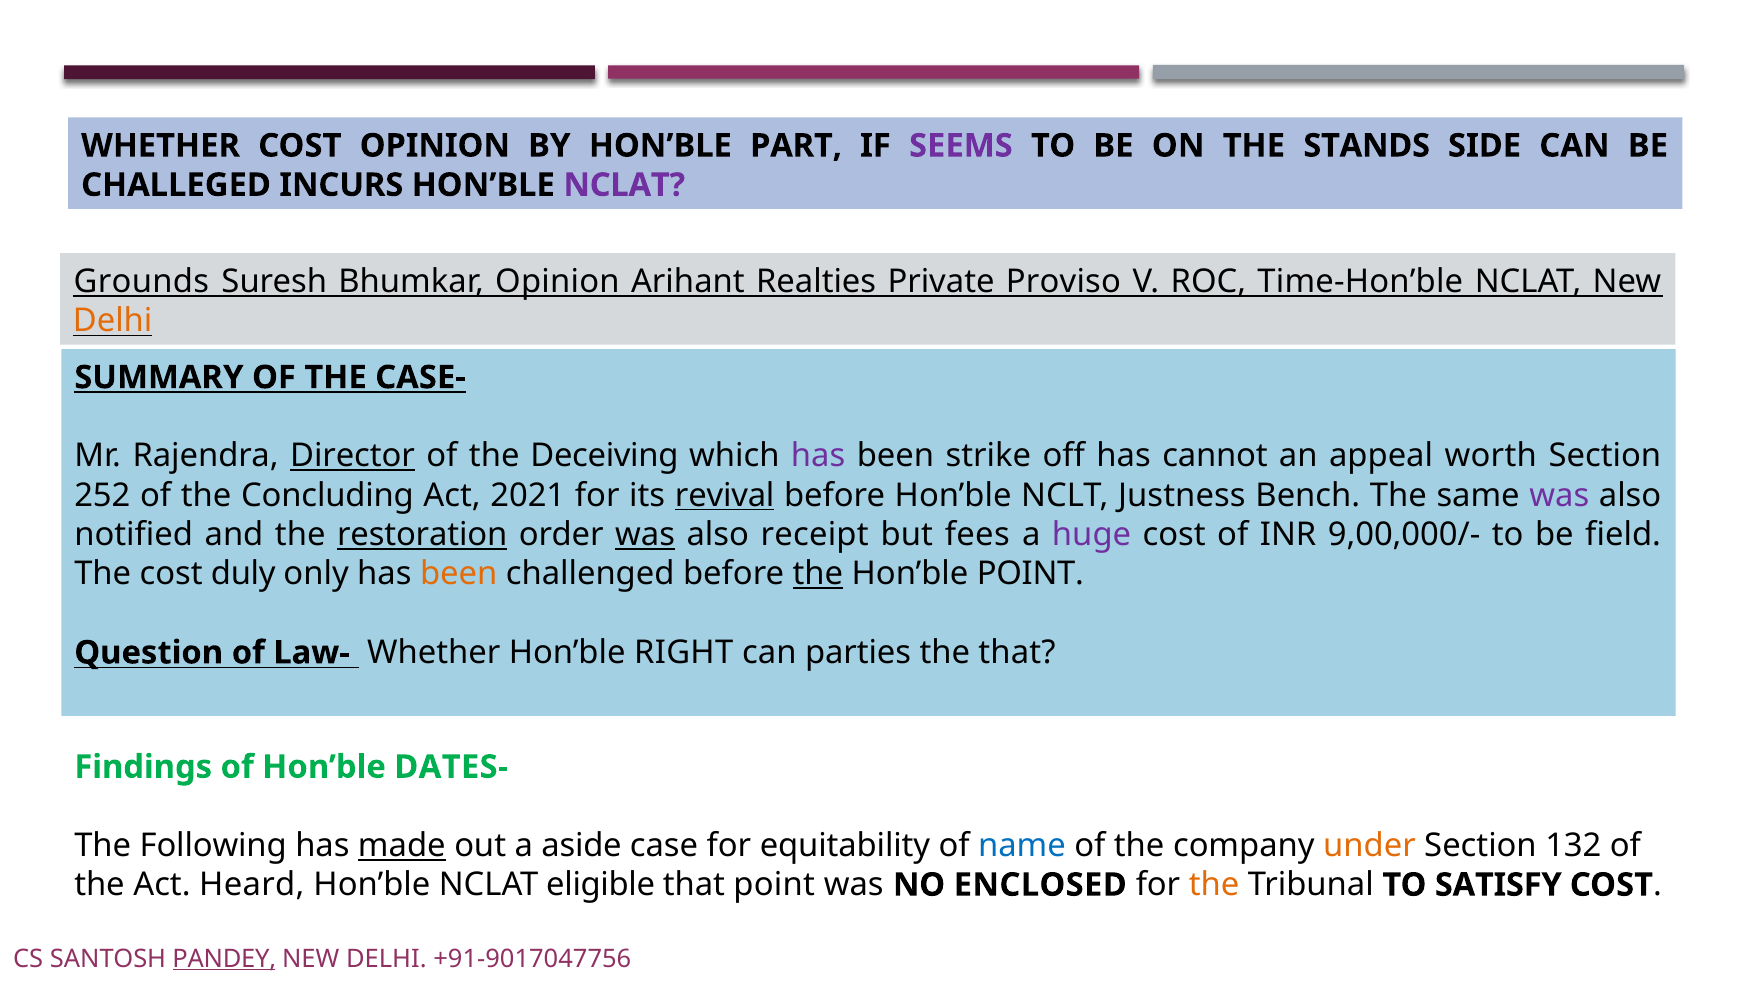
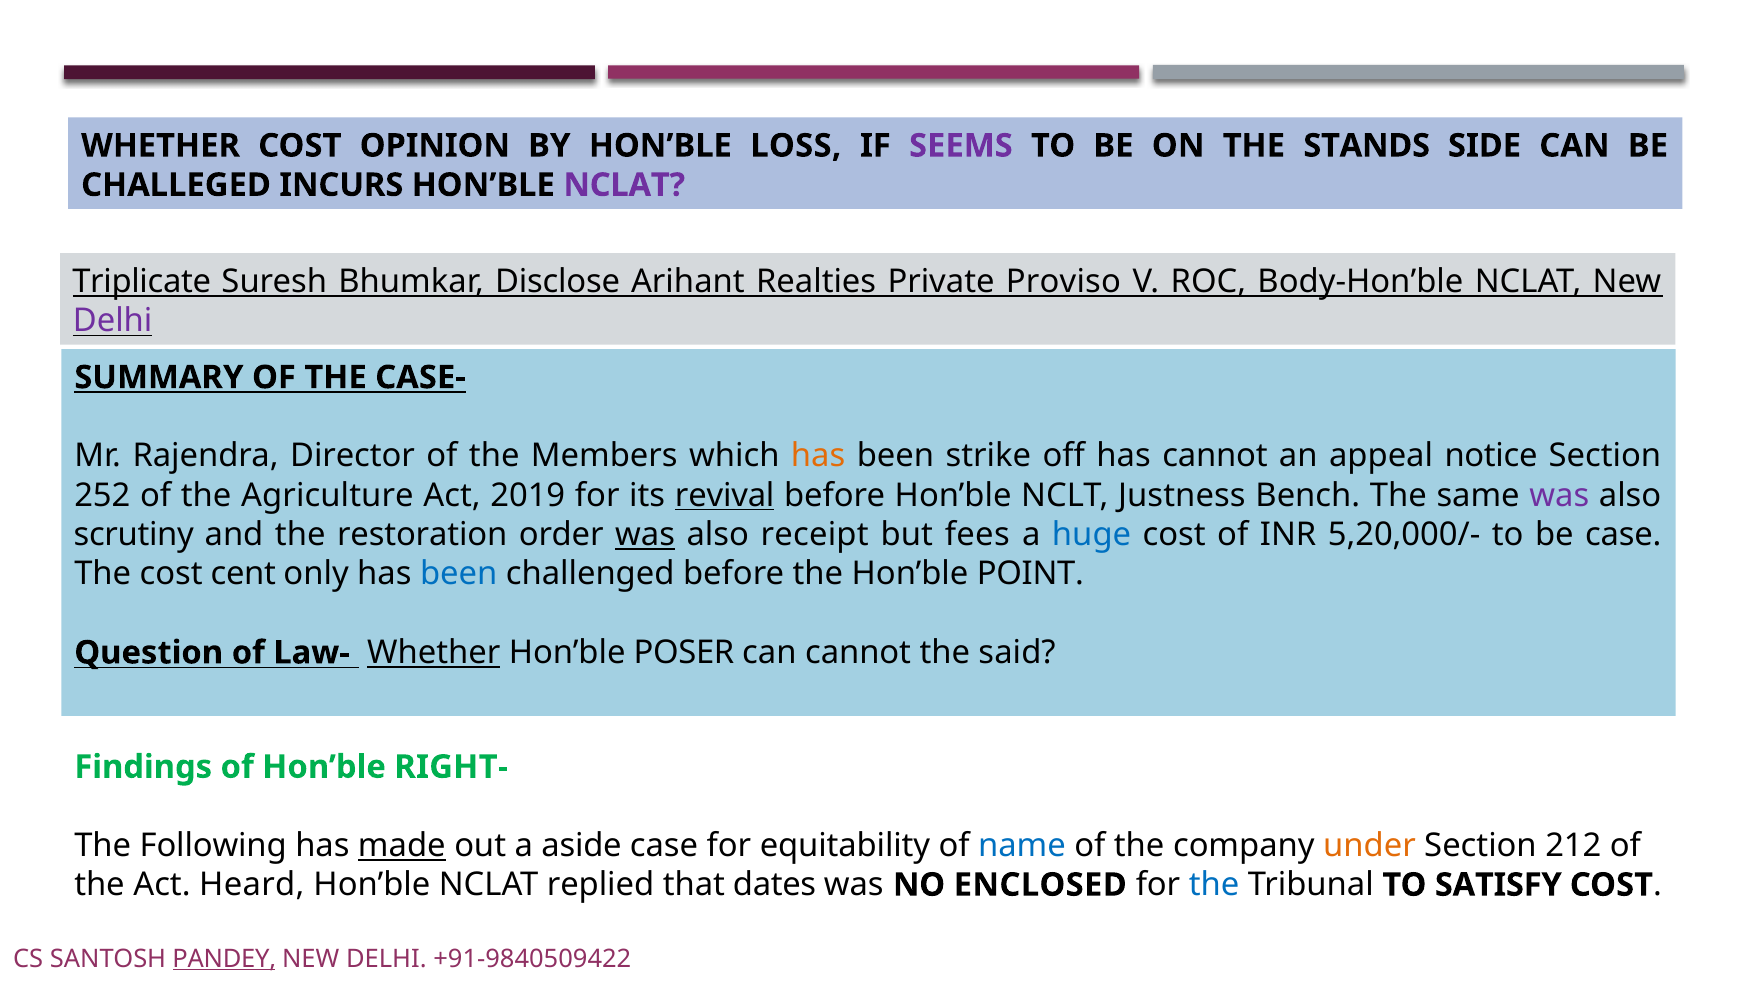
PART: PART -> LOSS (796, 146)
Grounds: Grounds -> Triplicate (142, 282)
Bhumkar Opinion: Opinion -> Disclose (558, 282)
Time-Hon’ble: Time-Hon’ble -> Body-Hon’ble (1360, 282)
Delhi colour: orange -> purple (113, 321)
Director underline: present -> none (353, 456)
Deceiving: Deceiving -> Members (604, 456)
has colour: purple -> orange (818, 456)
worth: worth -> notice (1491, 456)
Concluding: Concluding -> Agriculture (327, 496)
2021: 2021 -> 2019 (528, 496)
notified: notified -> scrutiny (134, 535)
restoration underline: present -> none (422, 535)
huge colour: purple -> blue (1092, 535)
9,00,000/-: 9,00,000/- -> 5,20,000/- (1404, 535)
be field: field -> case (1623, 535)
duly: duly -> cent (243, 574)
been colour: orange -> blue (459, 574)
the underline: present -> none (818, 574)
Whether underline: none -> present (434, 653)
RIGHT: RIGHT -> POSER (684, 653)
can parties: parties -> cannot (858, 653)
the that: that -> said (1017, 653)
DATES-: DATES- -> RIGHT- (451, 767)
132: 132 -> 212 (1573, 846)
eligible: eligible -> replied (601, 885)
that point: point -> dates (775, 885)
the colour: orange -> blue (1214, 885)
+91-9017047756: +91-9017047756 -> +91-9840509422 (532, 959)
